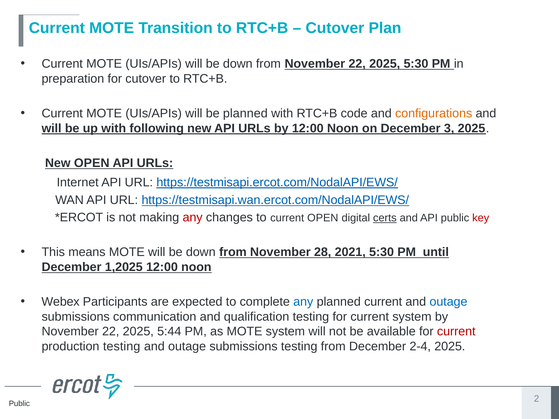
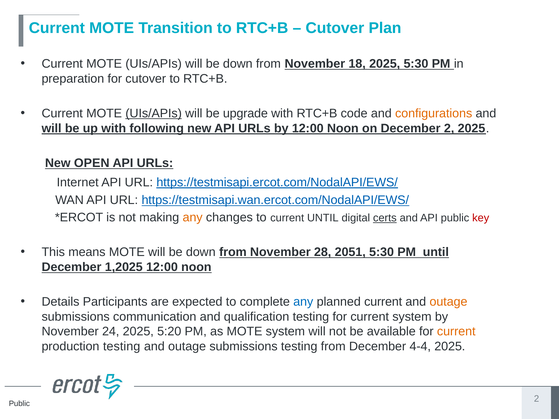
from November 22: 22 -> 18 (357, 64)
UIs/APIs underline: none -> present (154, 114)
be planned: planned -> upgrade (245, 114)
December 3: 3 -> 2 (449, 128)
any colour: red -> orange (193, 218)
current OPEN: OPEN -> UNTIL (323, 218)
2021: 2021 -> 2051 (350, 252)
Webex: Webex -> Details (61, 302)
outage colour: blue -> orange (448, 302)
22: 22 -> 24 (111, 332)
5:44: 5:44 -> 5:20 (169, 332)
current colour: red -> orange (456, 332)
2-4: 2-4 -> 4-4 (420, 347)
